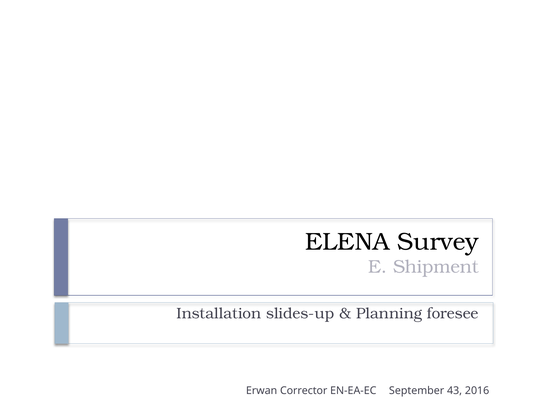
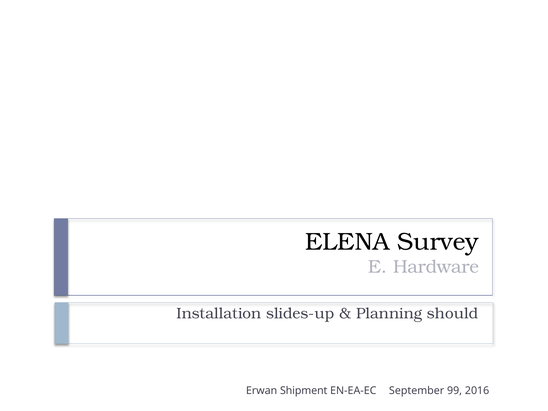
Shipment: Shipment -> Hardware (436, 267)
foresee: foresee -> should (453, 313)
Corrector: Corrector -> Shipment (304, 391)
43: 43 -> 99 (455, 391)
